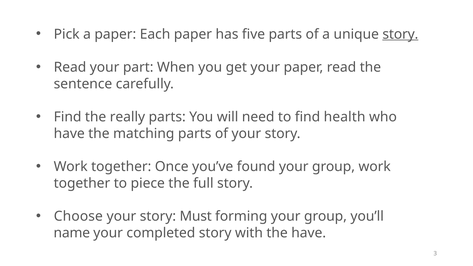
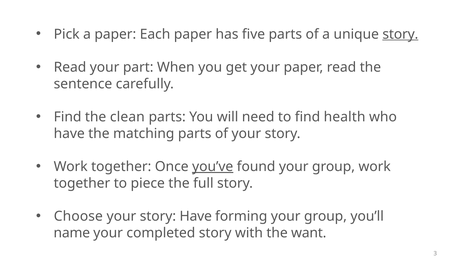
really: really -> clean (127, 117)
you’ve underline: none -> present (213, 167)
story Must: Must -> Have (196, 216)
the have: have -> want (309, 233)
